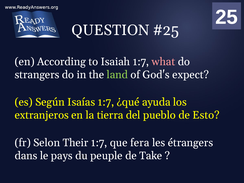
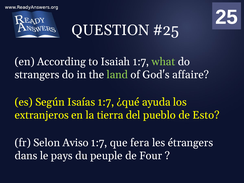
what colour: pink -> light green (163, 62)
expect: expect -> affaire (191, 75)
Their: Their -> Aviso (75, 143)
Take: Take -> Four (151, 156)
